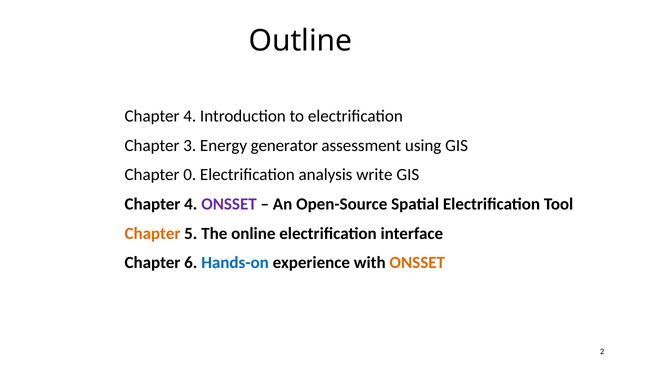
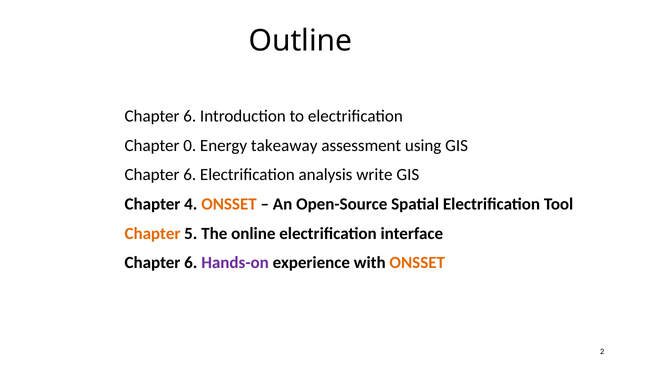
4: 4 -> 6 (190, 116)
3: 3 -> 0 (190, 146)
generator: generator -> takeaway (284, 146)
0: 0 -> 6 (190, 175)
ONSSET colour: purple -> orange (229, 204)
Hands-on colour: blue -> purple (235, 263)
